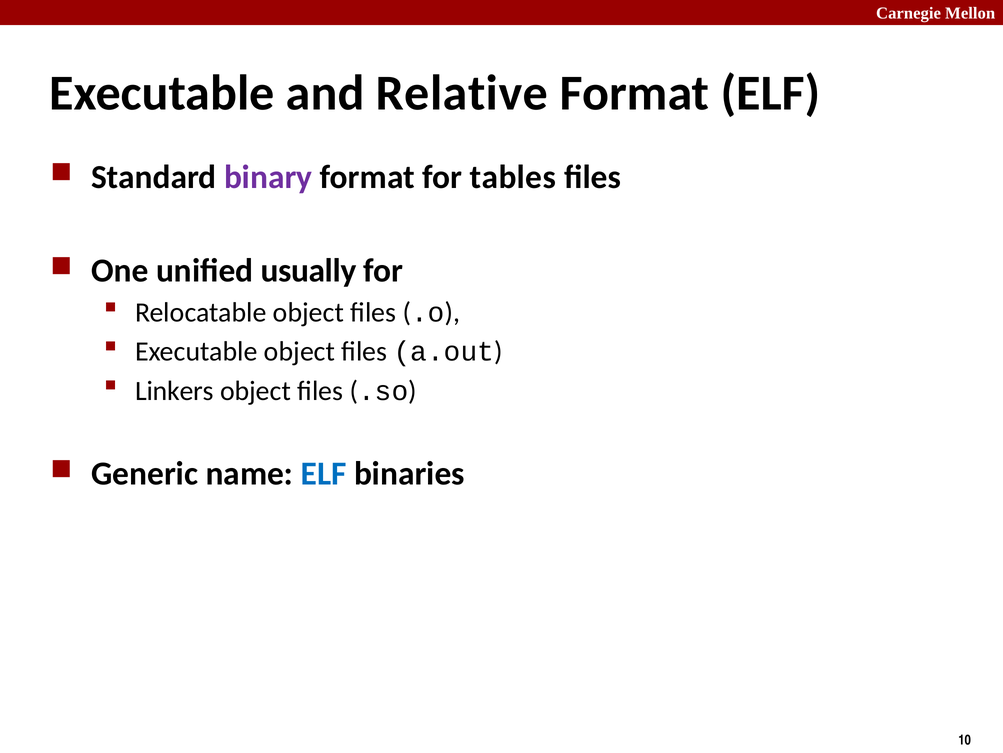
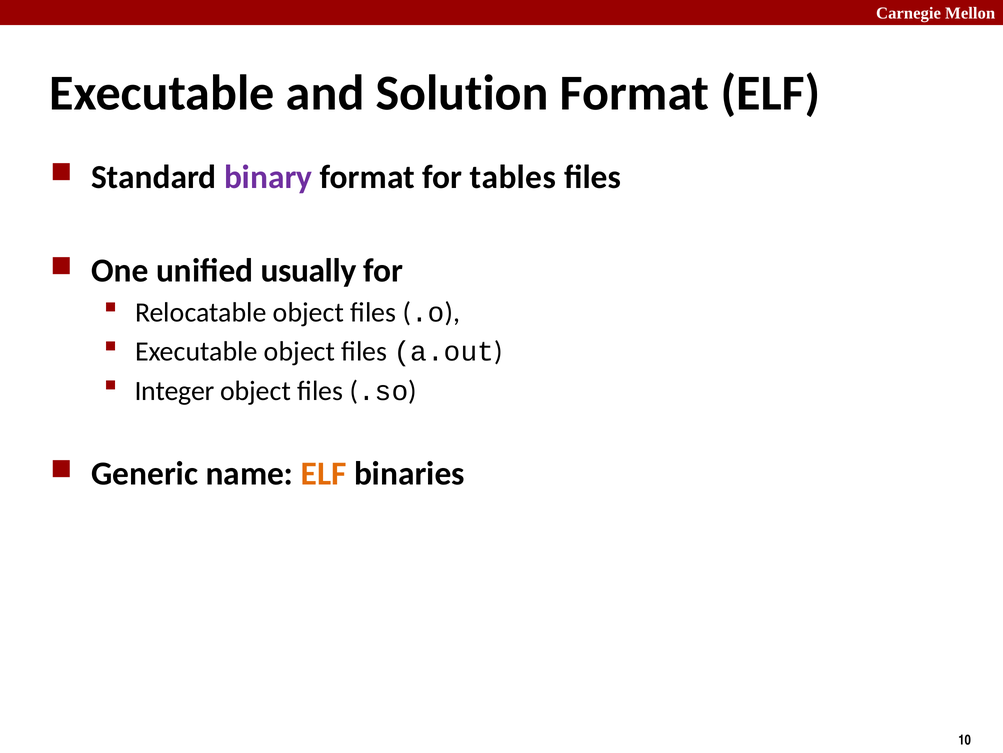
Relative: Relative -> Solution (462, 93)
Linkers: Linkers -> Integer (174, 390)
ELF colour: blue -> orange (324, 473)
